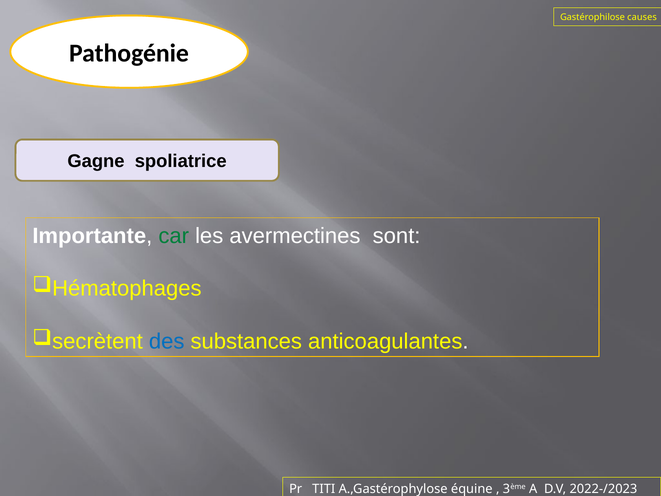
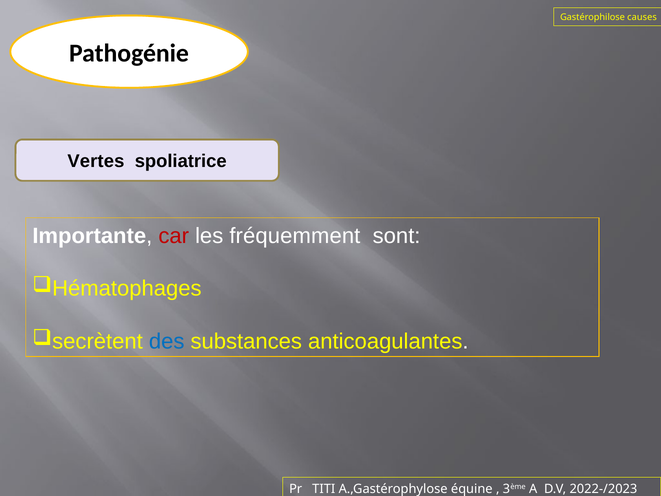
Gagne: Gagne -> Vertes (96, 161)
car colour: green -> red (174, 236)
avermectines: avermectines -> fréquemment (295, 236)
